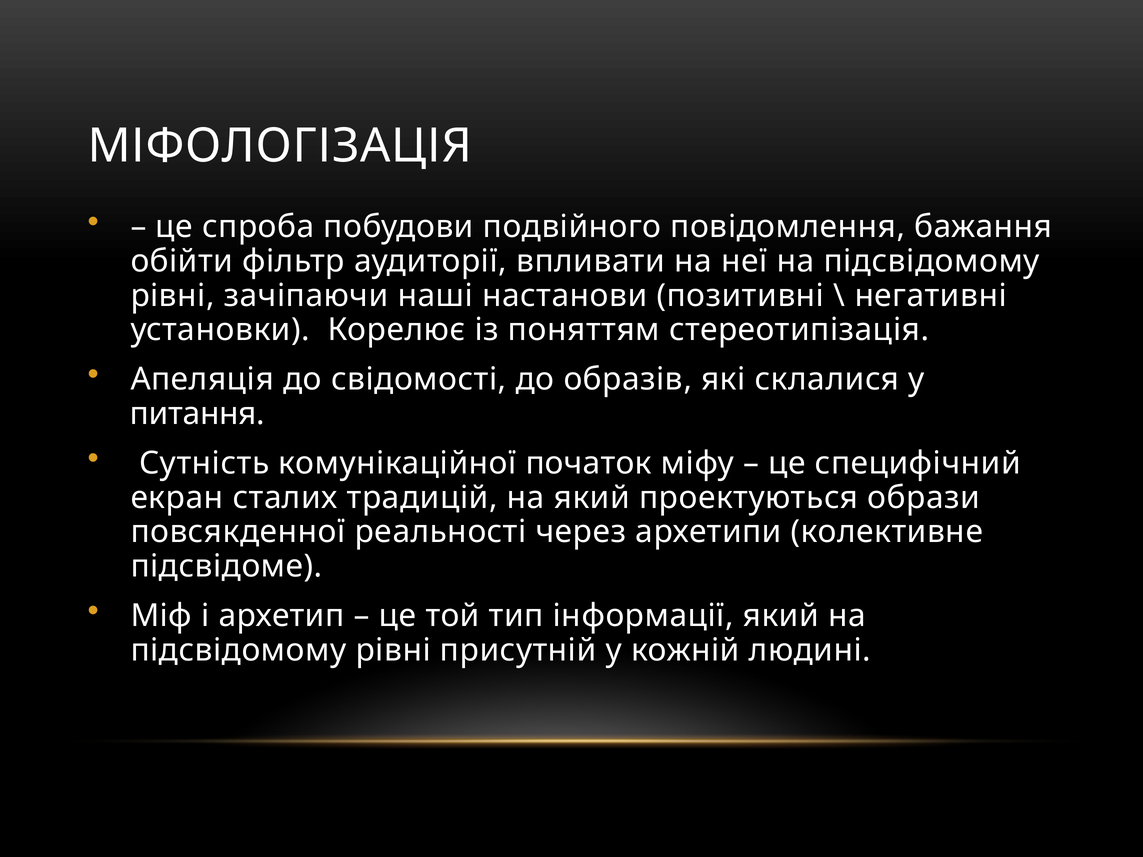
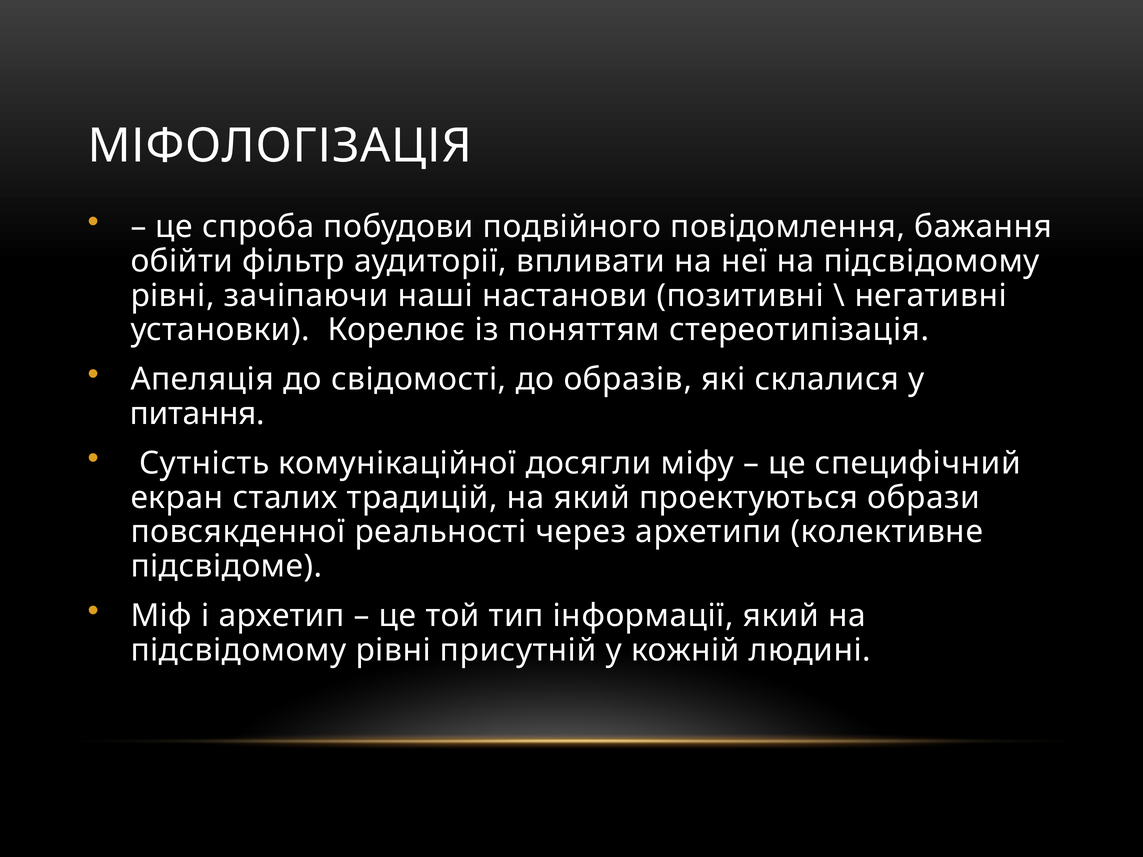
початок: початок -> досягли (588, 464)
